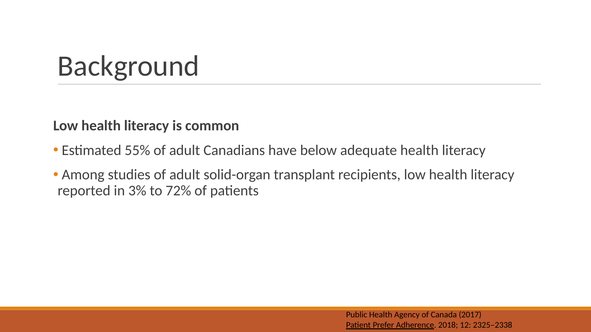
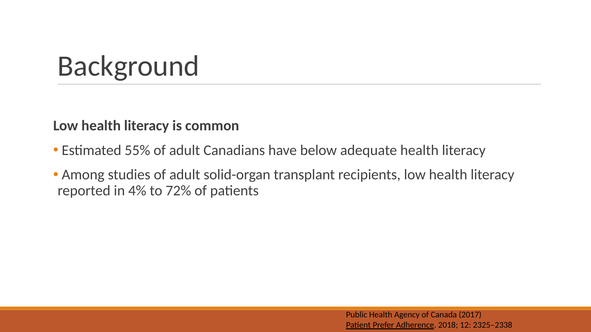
3%: 3% -> 4% (137, 191)
